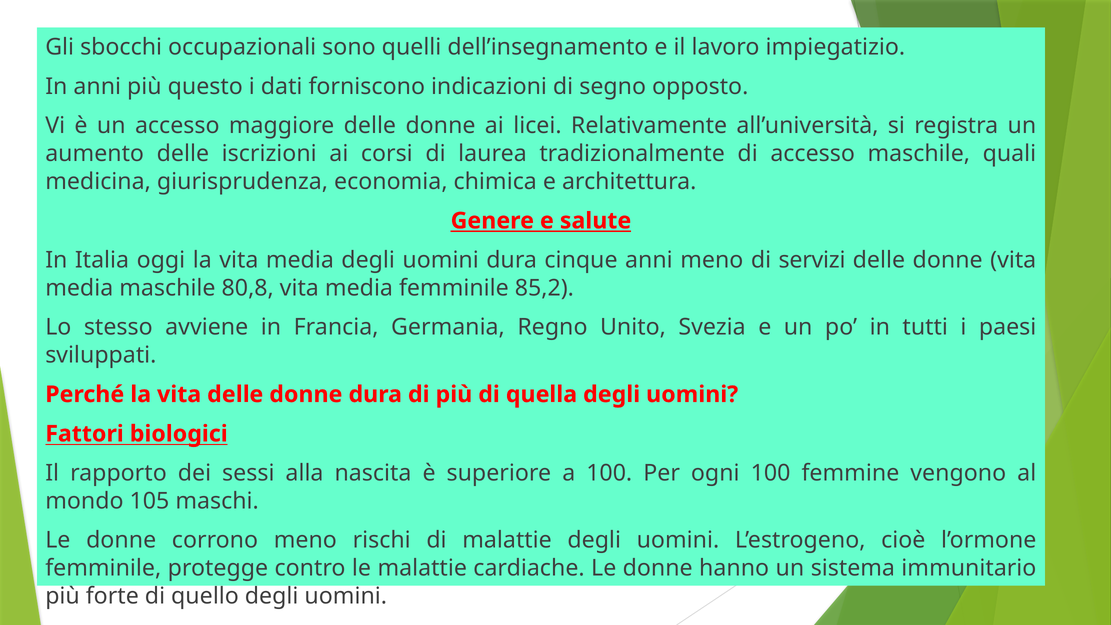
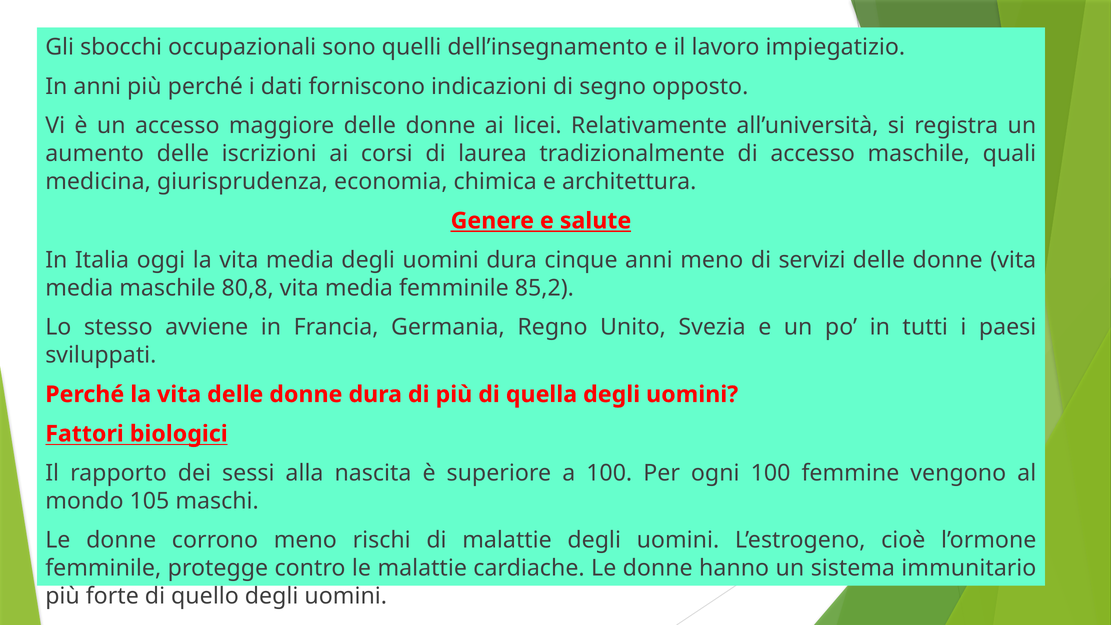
più questo: questo -> perché (205, 86)
